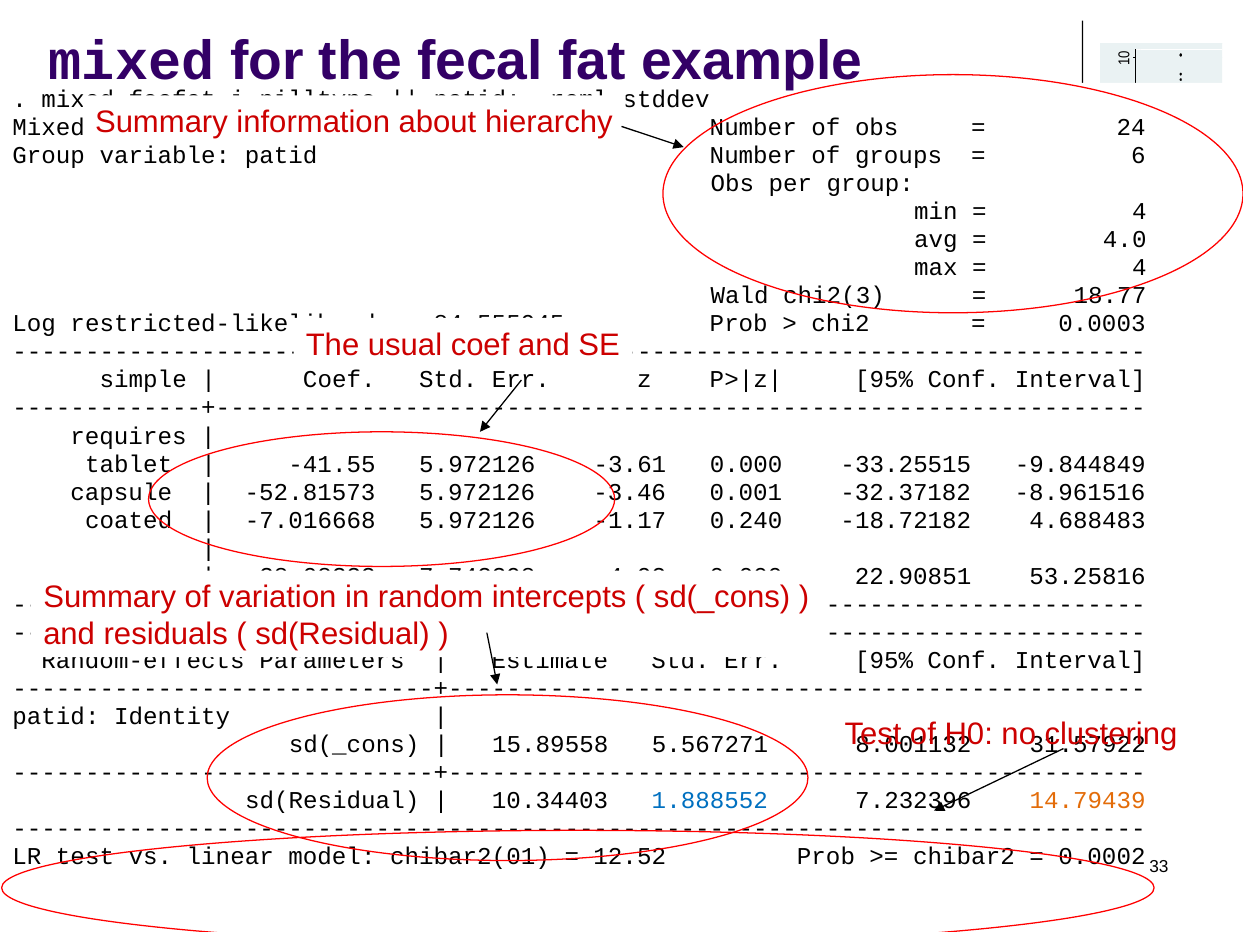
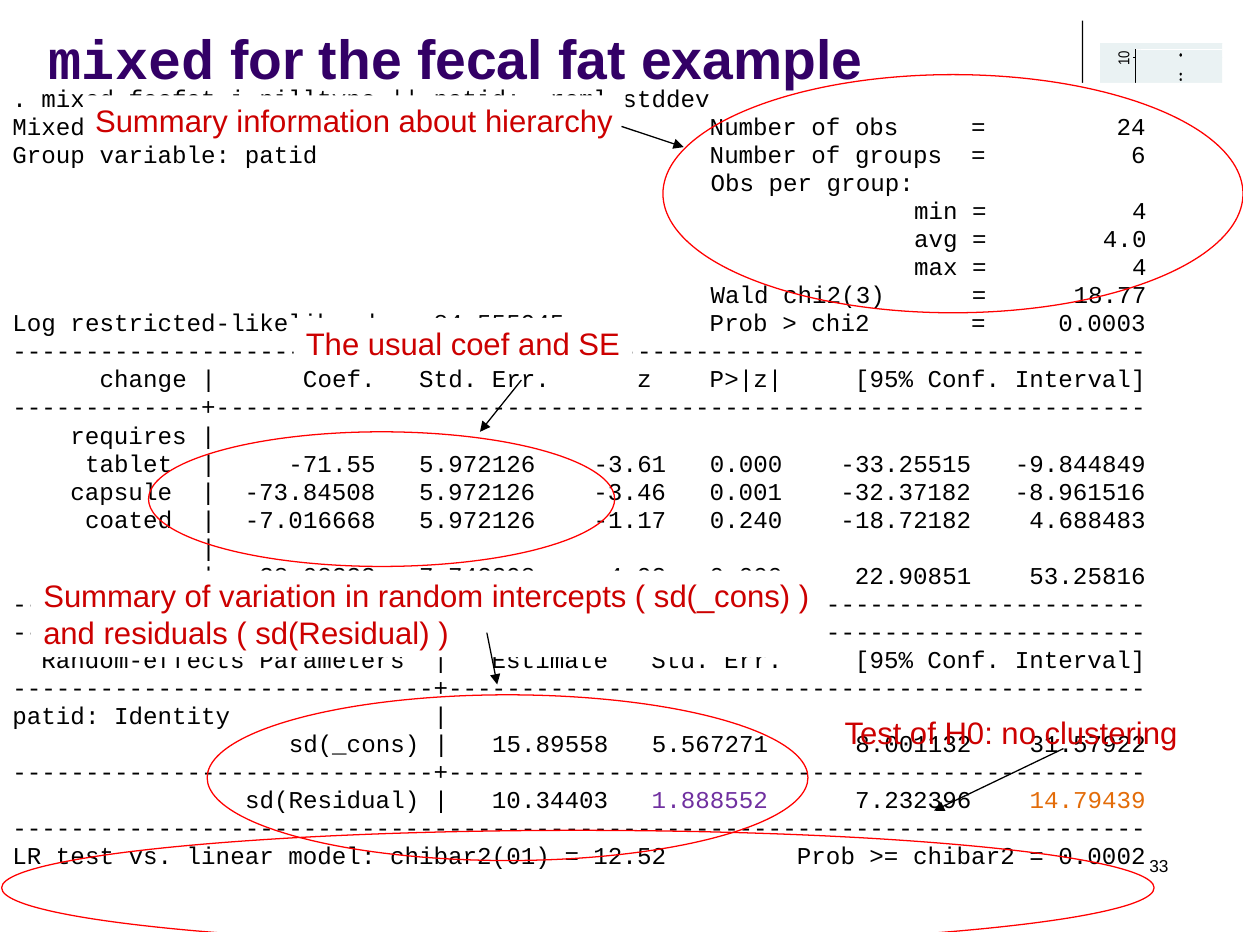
simple: simple -> change (143, 380)
-41.55: -41.55 -> -71.55 (332, 464)
-52.81573: -52.81573 -> -73.84508 (310, 492)
1.888552 colour: blue -> purple (710, 801)
